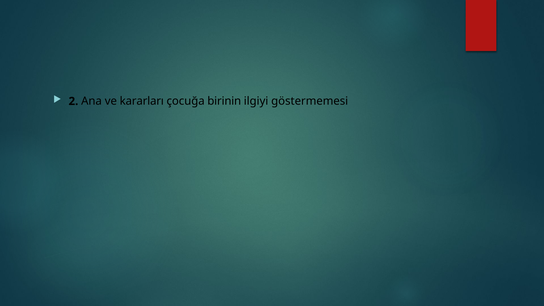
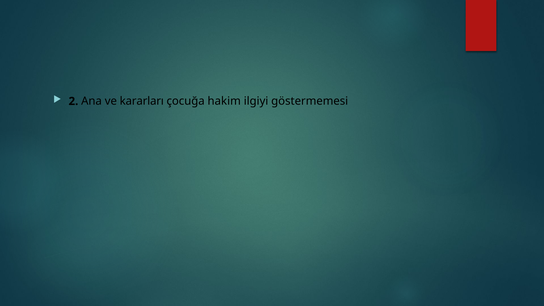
birinin: birinin -> hakim (224, 101)
